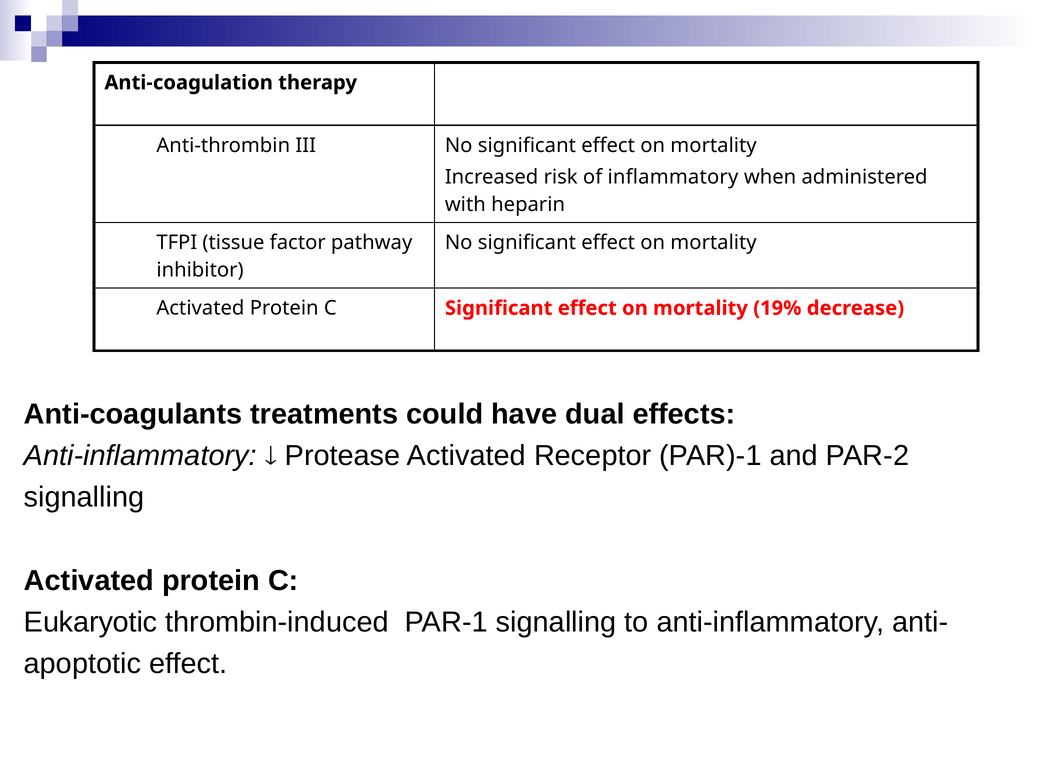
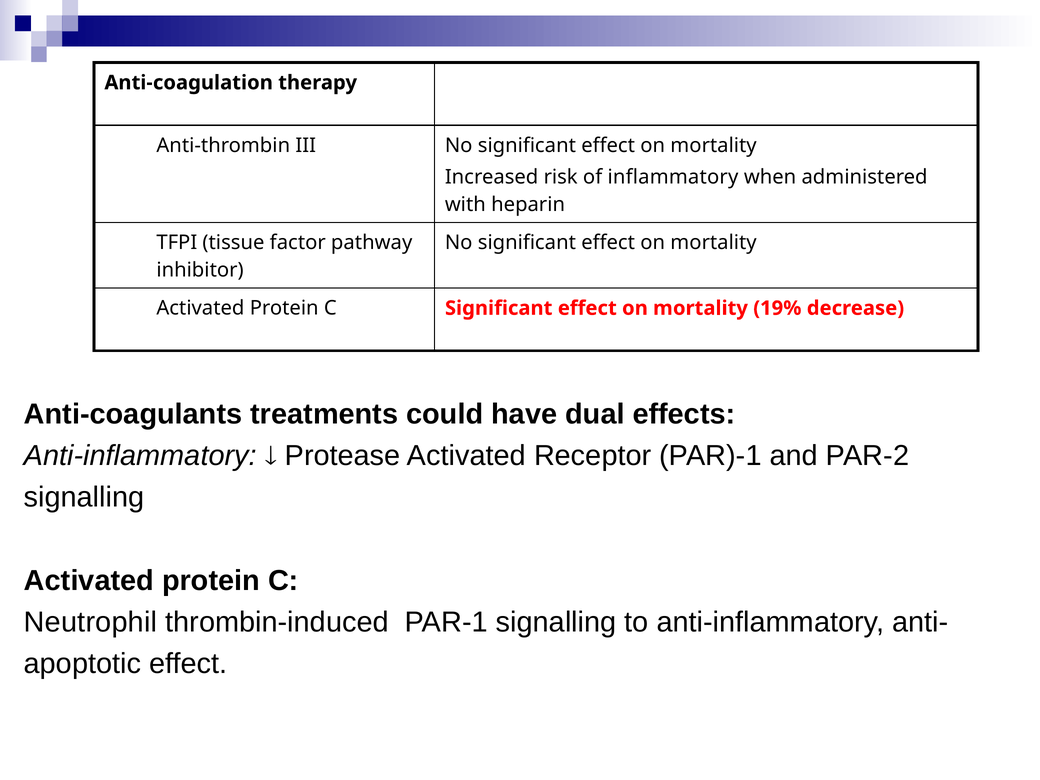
Eukaryotic: Eukaryotic -> Neutrophil (90, 622)
